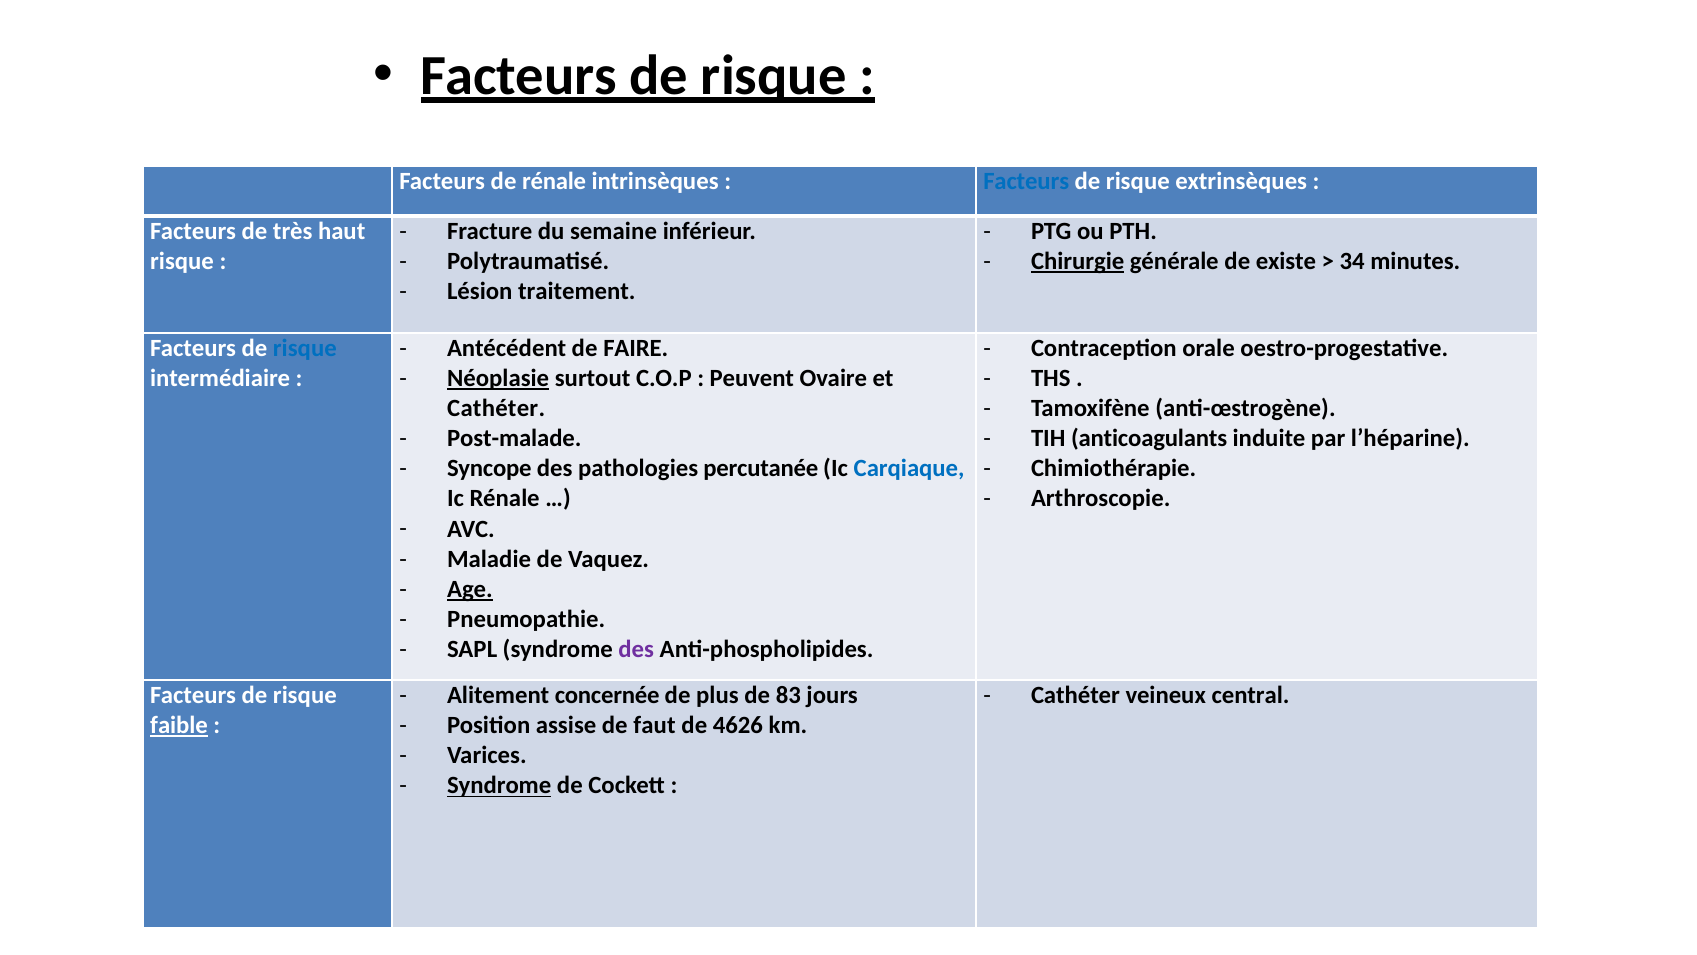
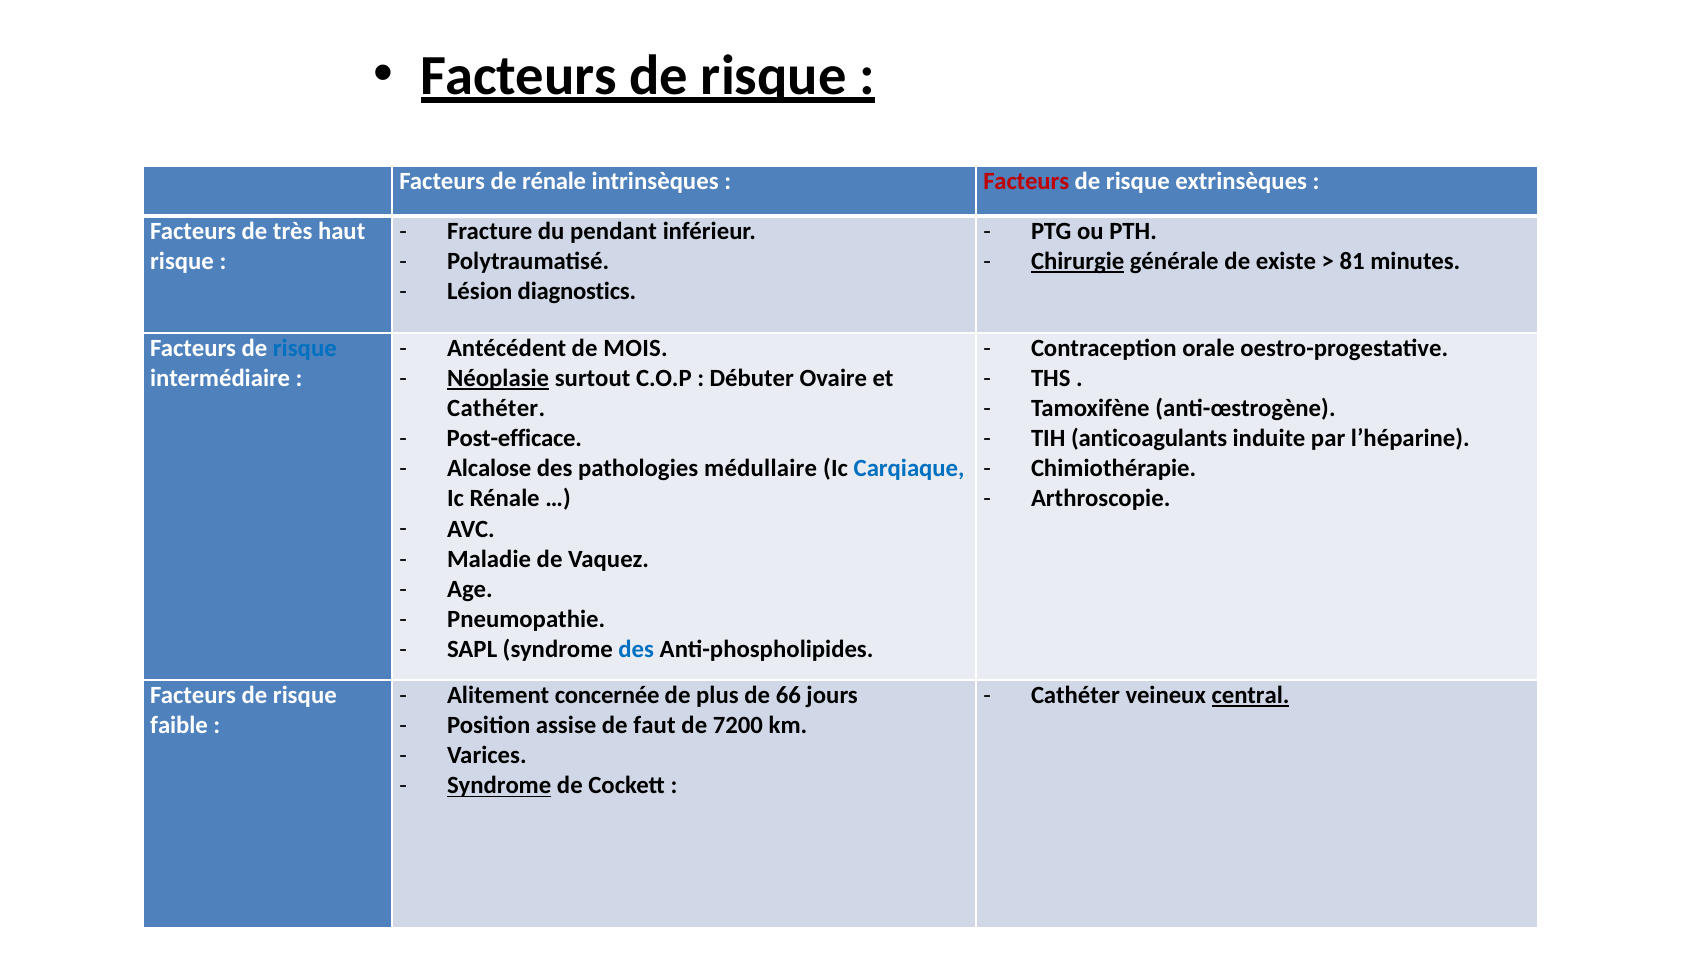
Facteurs colour: blue -> red (1026, 182)
semaine: semaine -> pendant (613, 231)
34: 34 -> 81 (1352, 261)
traitement: traitement -> diagnostics (577, 291)
FAIRE: FAIRE -> MOIS (636, 348)
Peuvent: Peuvent -> Débuter (752, 378)
Post-malade: Post-malade -> Post-efficace (514, 438)
Syncope: Syncope -> Alcalose (489, 468)
percutanée: percutanée -> médullaire (761, 468)
Age underline: present -> none (470, 589)
des colour: purple -> blue (636, 649)
83: 83 -> 66 (788, 695)
central underline: none -> present (1250, 695)
4626: 4626 -> 7200 (738, 725)
faible underline: present -> none (179, 725)
